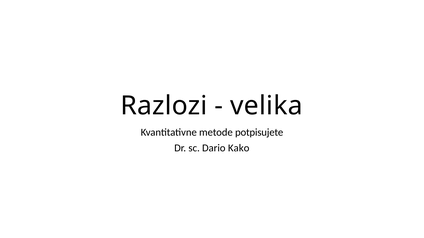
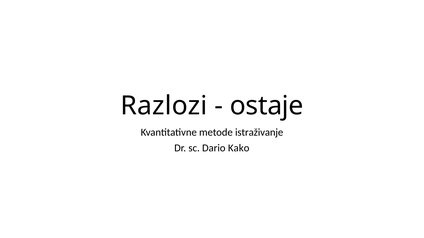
velika: velika -> ostaje (267, 106)
potpisujete: potpisujete -> istraživanje (259, 133)
